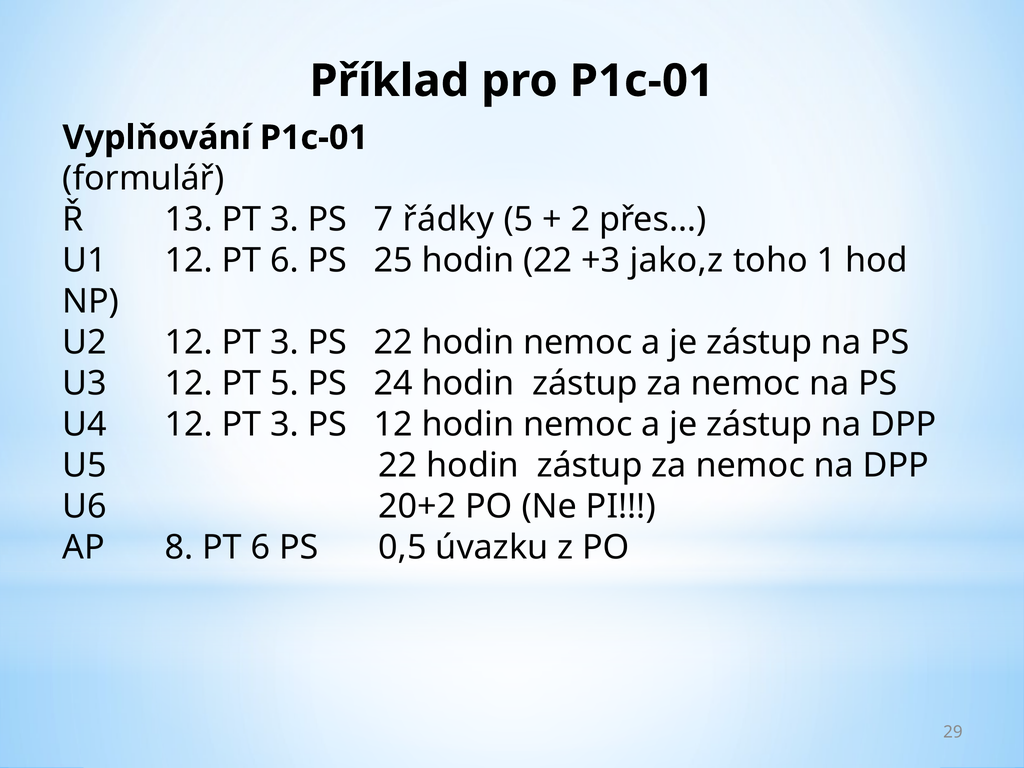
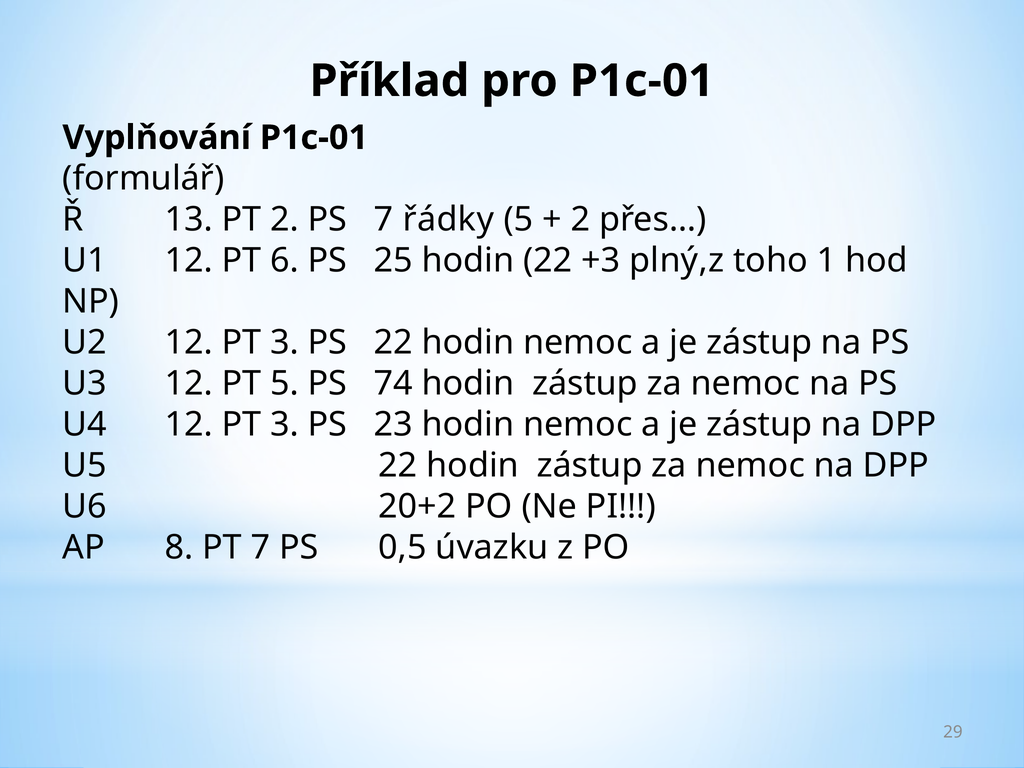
13 PT 3: 3 -> 2 (285, 220)
jako,z: jako,z -> plný,z (677, 261)
24: 24 -> 74 (393, 383)
PS 12: 12 -> 23 (393, 424)
8 PT 6: 6 -> 7 (261, 547)
